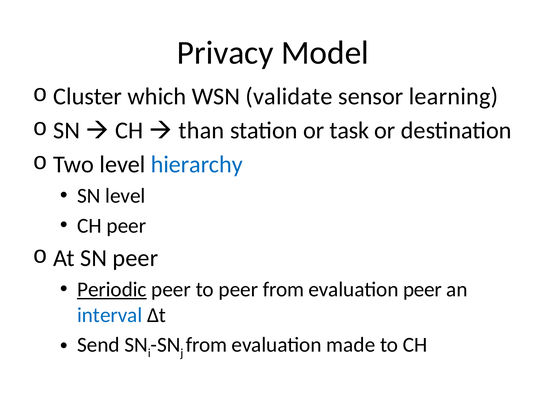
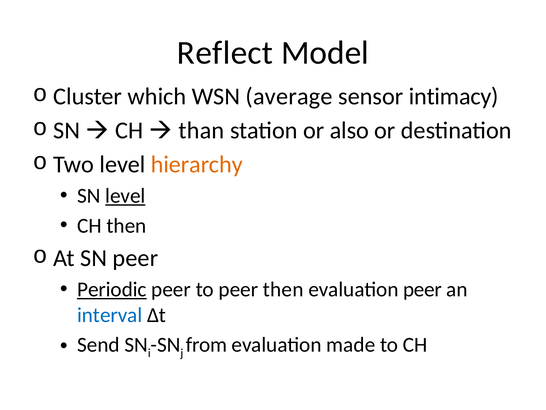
Privacy: Privacy -> Reflect (225, 53)
validate: validate -> average (289, 96)
learning: learning -> intimacy (454, 96)
task: task -> also (349, 130)
hierarchy colour: blue -> orange (197, 164)
level underline: none -> present (125, 196)
CH peer: peer -> then (126, 225)
peer from: from -> then (283, 289)
